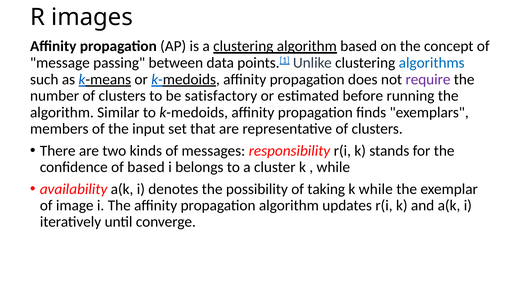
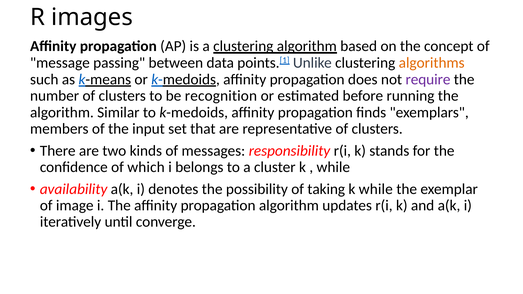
algorithms colour: blue -> orange (432, 63)
satisfactory: satisfactory -> recognition (221, 96)
of based: based -> which (146, 167)
